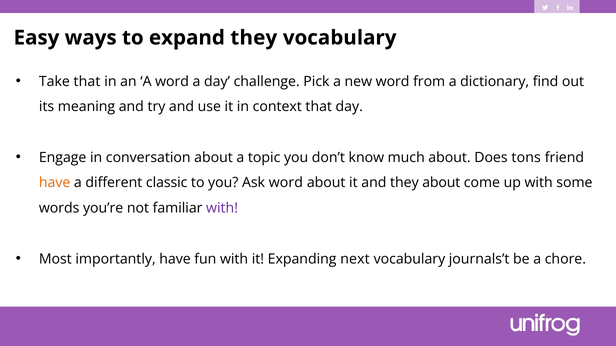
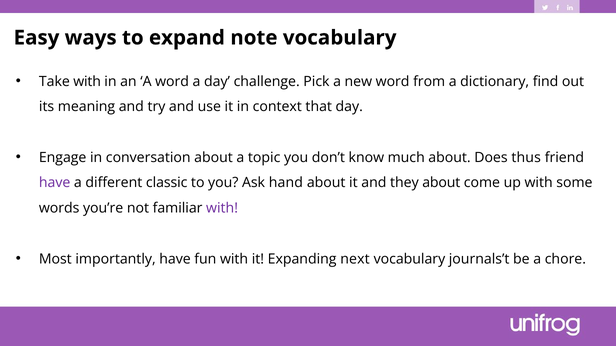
expand they: they -> note (254, 38)
Take that: that -> with (87, 82)
tons: tons -> thus (526, 158)
have colour: orange -> purple (55, 183)
Ask word: word -> hand (286, 183)
